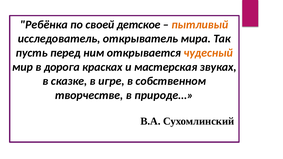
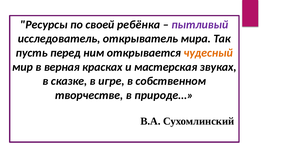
Ребёнка: Ребёнка -> Ресурсы (44, 25)
детское: детское -> ребёнка (139, 25)
пытливый colour: orange -> purple (200, 25)
дорога: дорога -> верная (62, 67)
